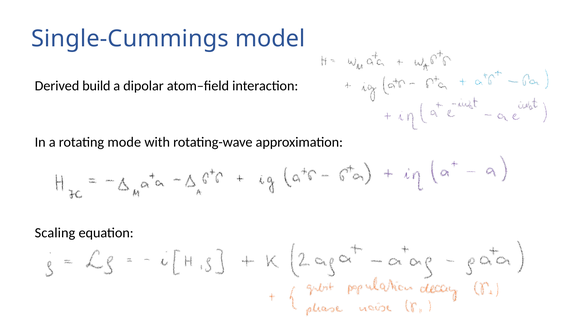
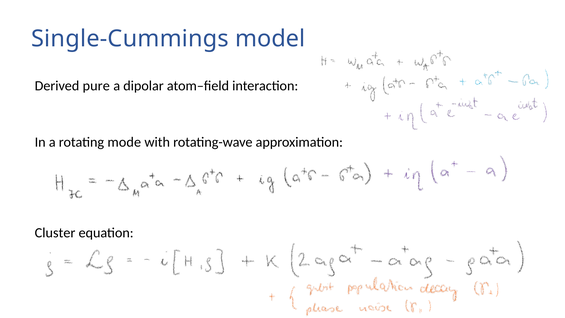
build: build -> pure (96, 86)
Scaling: Scaling -> Cluster (55, 233)
